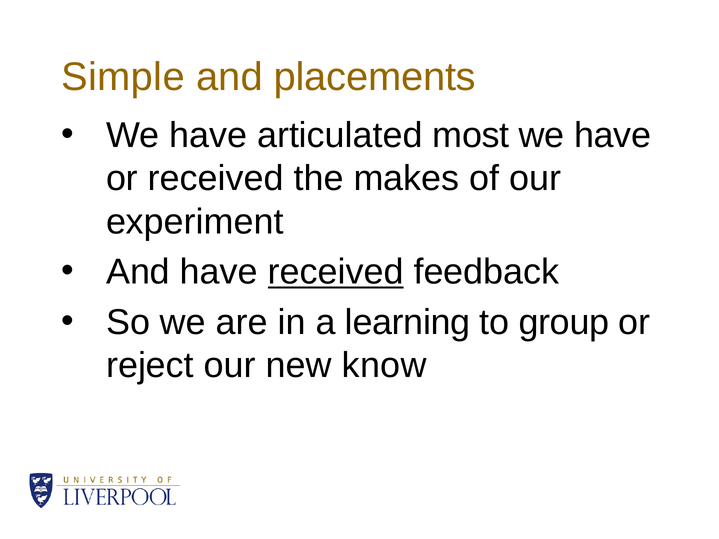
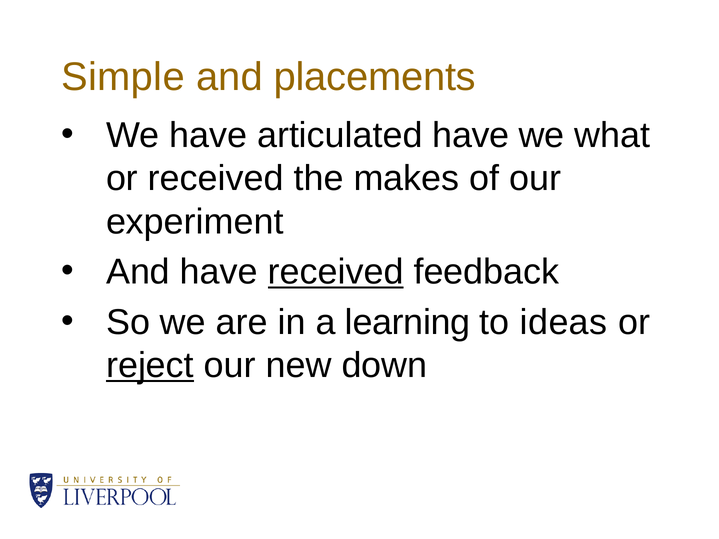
articulated most: most -> have (471, 136)
have: have -> what (612, 136)
group: group -> ideas (564, 322)
reject underline: none -> present (150, 366)
know: know -> down (384, 366)
